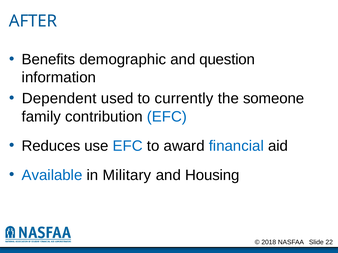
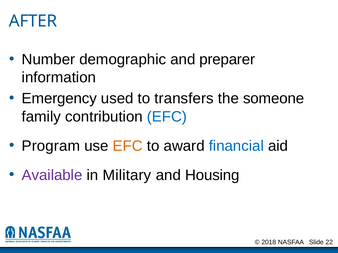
Benefits: Benefits -> Number (48, 60)
question: question -> preparer (227, 60)
Dependent: Dependent -> Emergency (59, 99)
currently: currently -> transfers (184, 99)
Reduces: Reduces -> Program (51, 146)
EFC colour: blue -> orange (128, 146)
Available colour: blue -> purple (52, 175)
